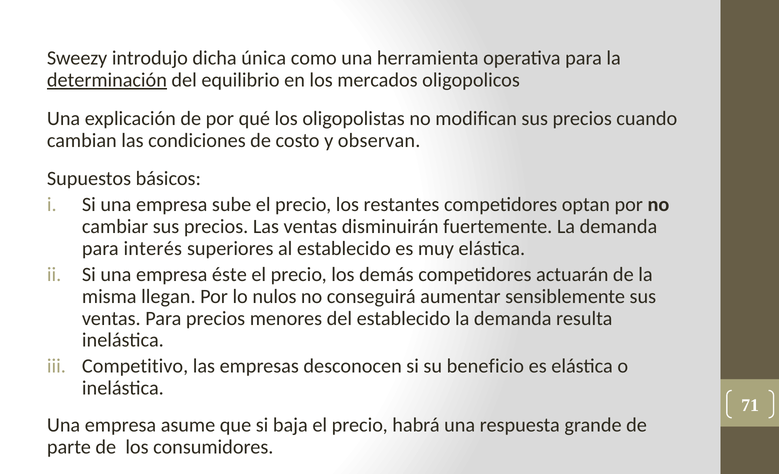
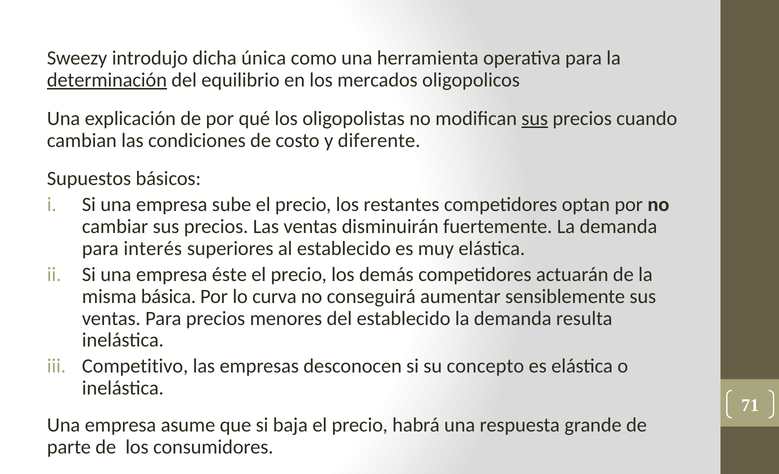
sus underline: none -> present (535, 118)
observan: observan -> diferente (379, 140)
llegan: llegan -> básica (169, 296)
nulos: nulos -> curva (274, 296)
beneficio: beneficio -> concepto (485, 366)
